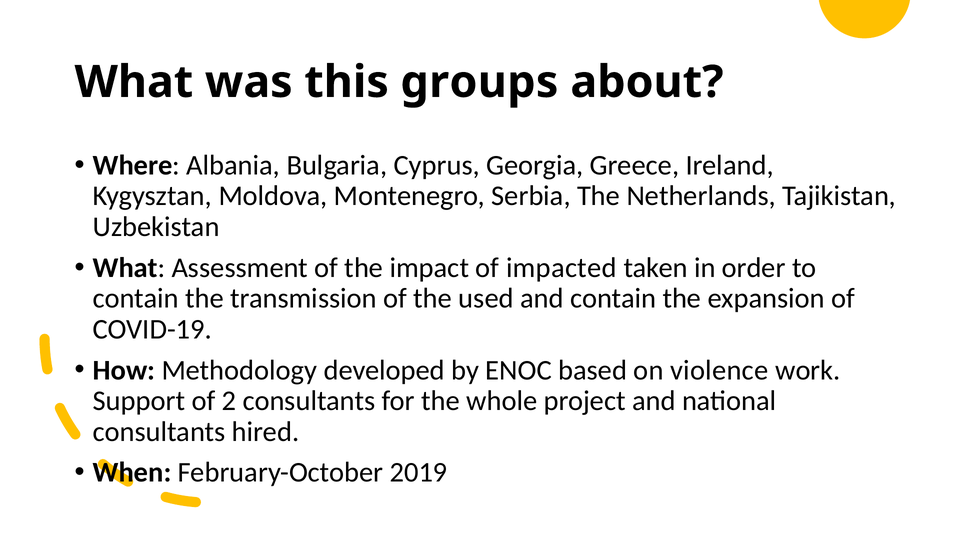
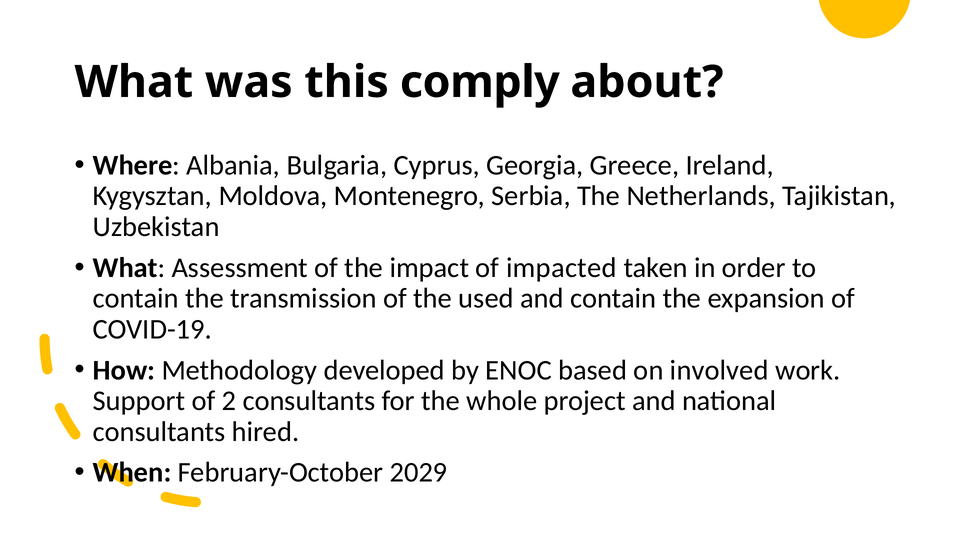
groups: groups -> comply (480, 82)
violence: violence -> involved (719, 370)
2019: 2019 -> 2029 (419, 473)
